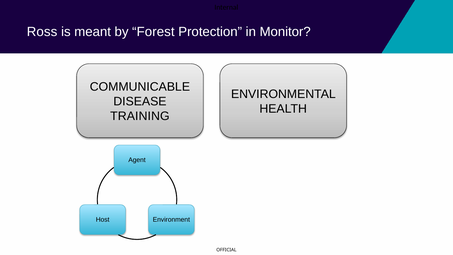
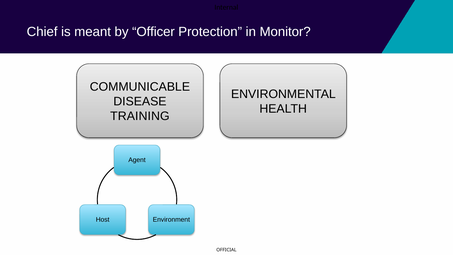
Ross: Ross -> Chief (42, 32)
Forest: Forest -> Officer (153, 32)
